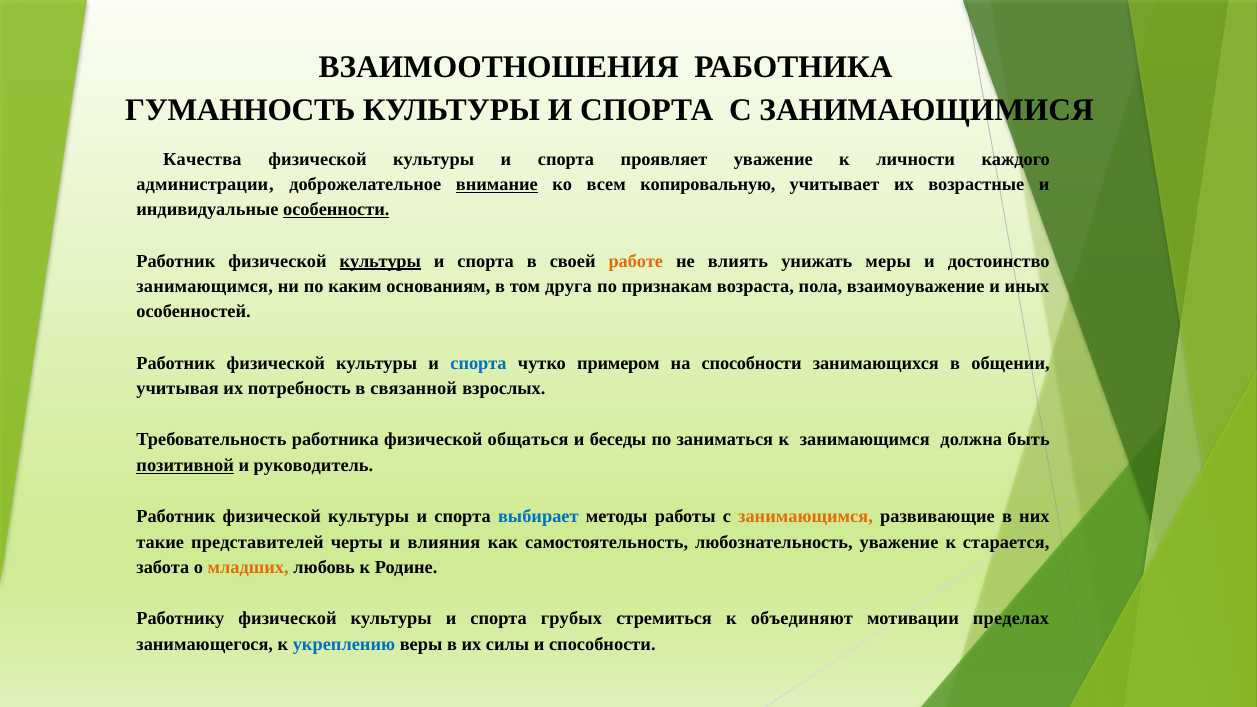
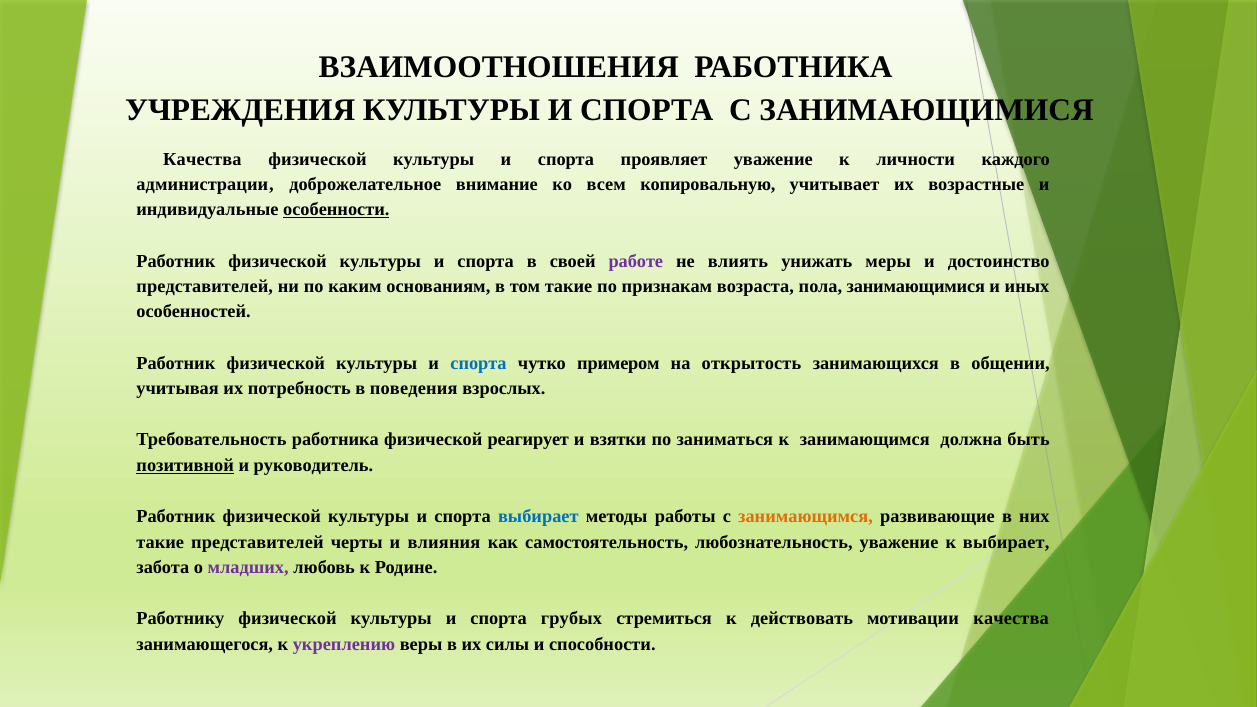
ГУМАННОСТЬ: ГУМАННОСТЬ -> УЧРЕЖДЕНИЯ (240, 110)
внимание underline: present -> none (497, 184)
культуры underline: present -> none (380, 261)
работе colour: orange -> purple (636, 261)
занимающимся: занимающимся -> представителей (205, 286)
том друга: друга -> такие (569, 286)
пола взаимоуважение: взаимоуважение -> занимающимися (916, 286)
на способности: способности -> открытость (752, 363)
связанной: связанной -> поведения (414, 388)
общаться: общаться -> реагирует (528, 440)
беседы: беседы -> взятки (618, 440)
к старается: старается -> выбирает (1006, 542)
младших colour: orange -> purple (248, 567)
объединяют: объединяют -> действовать (802, 619)
мотивации пределах: пределах -> качества (1011, 619)
укреплению colour: blue -> purple (344, 644)
